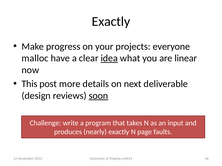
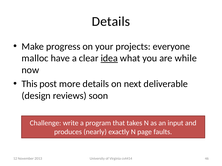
Exactly: Exactly -> Details (111, 21)
linear: linear -> while (186, 58)
soon underline: present -> none (98, 96)
